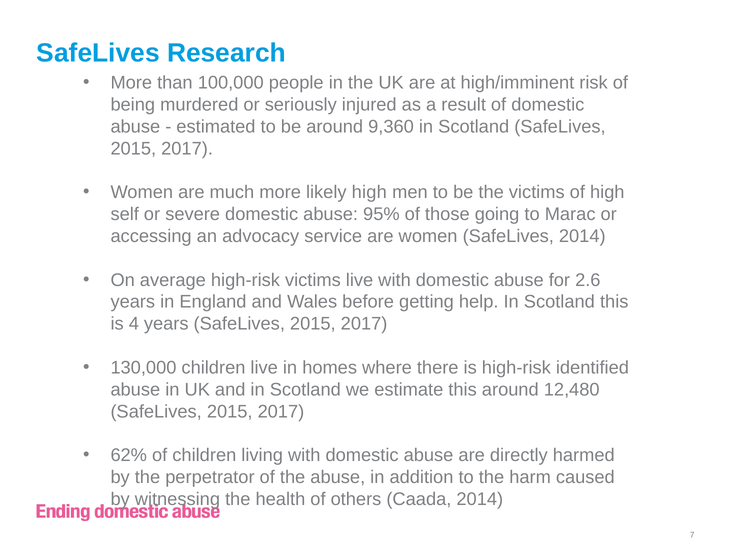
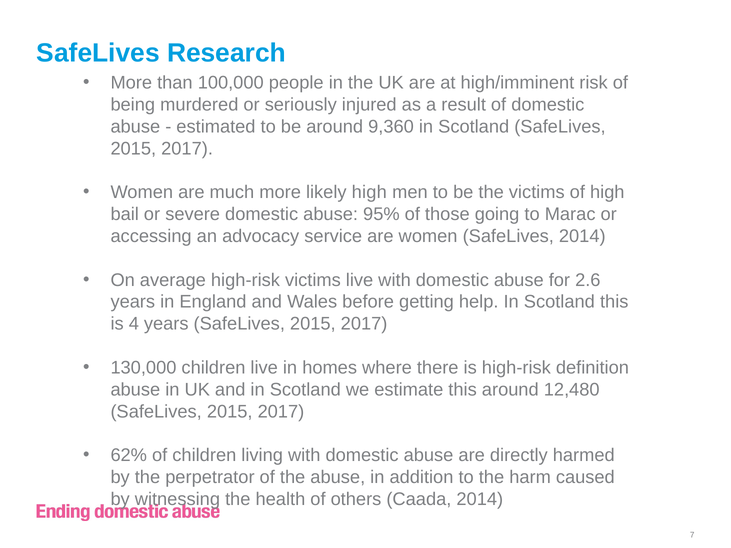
self: self -> bail (125, 214)
identified: identified -> definition (592, 368)
